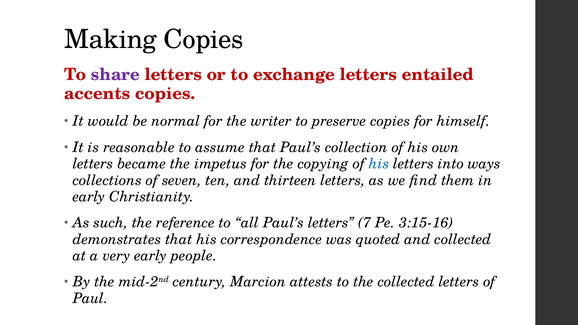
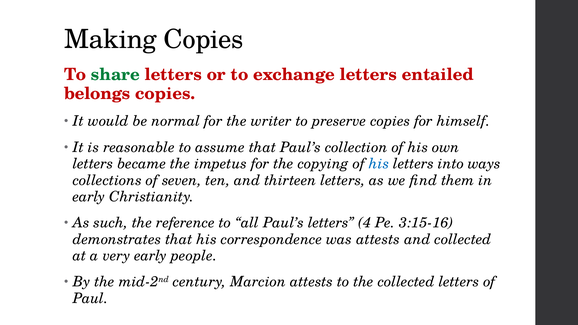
share colour: purple -> green (115, 75)
accents: accents -> belongs (97, 94)
7: 7 -> 4 (365, 223)
was quoted: quoted -> attests (378, 239)
